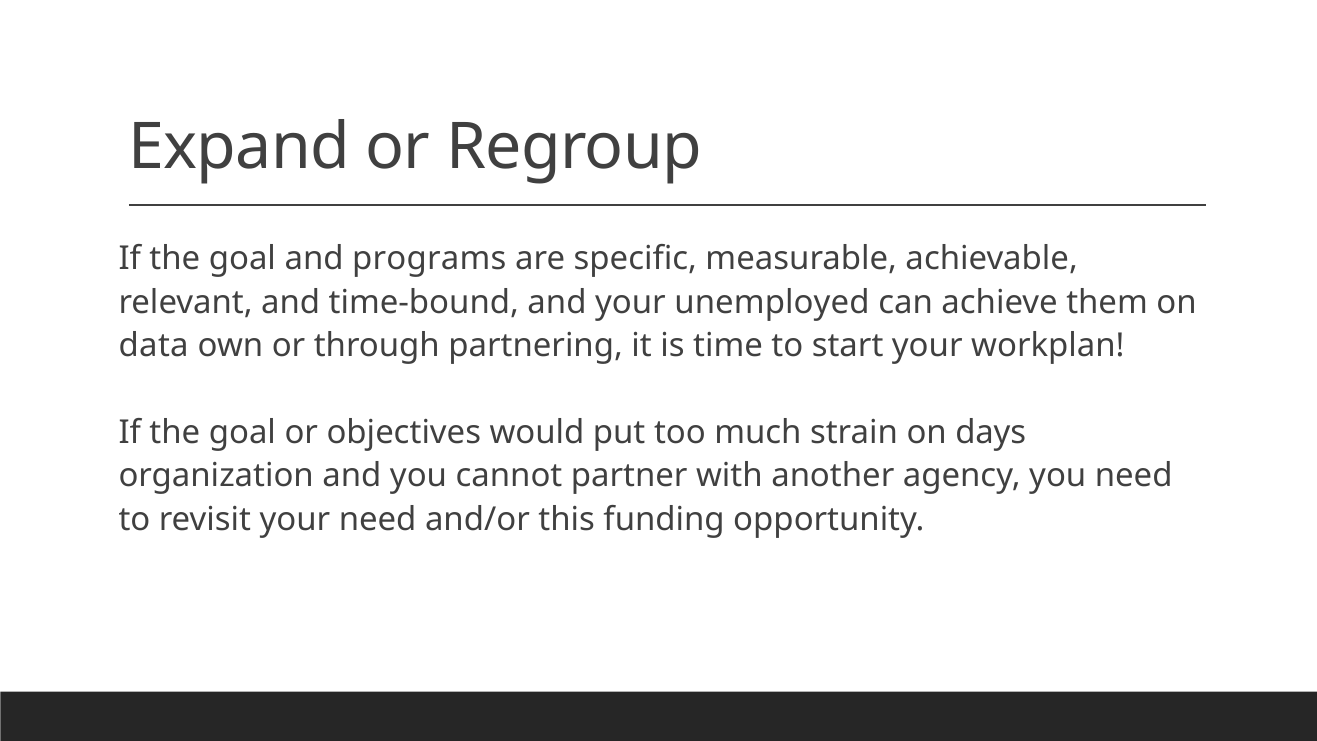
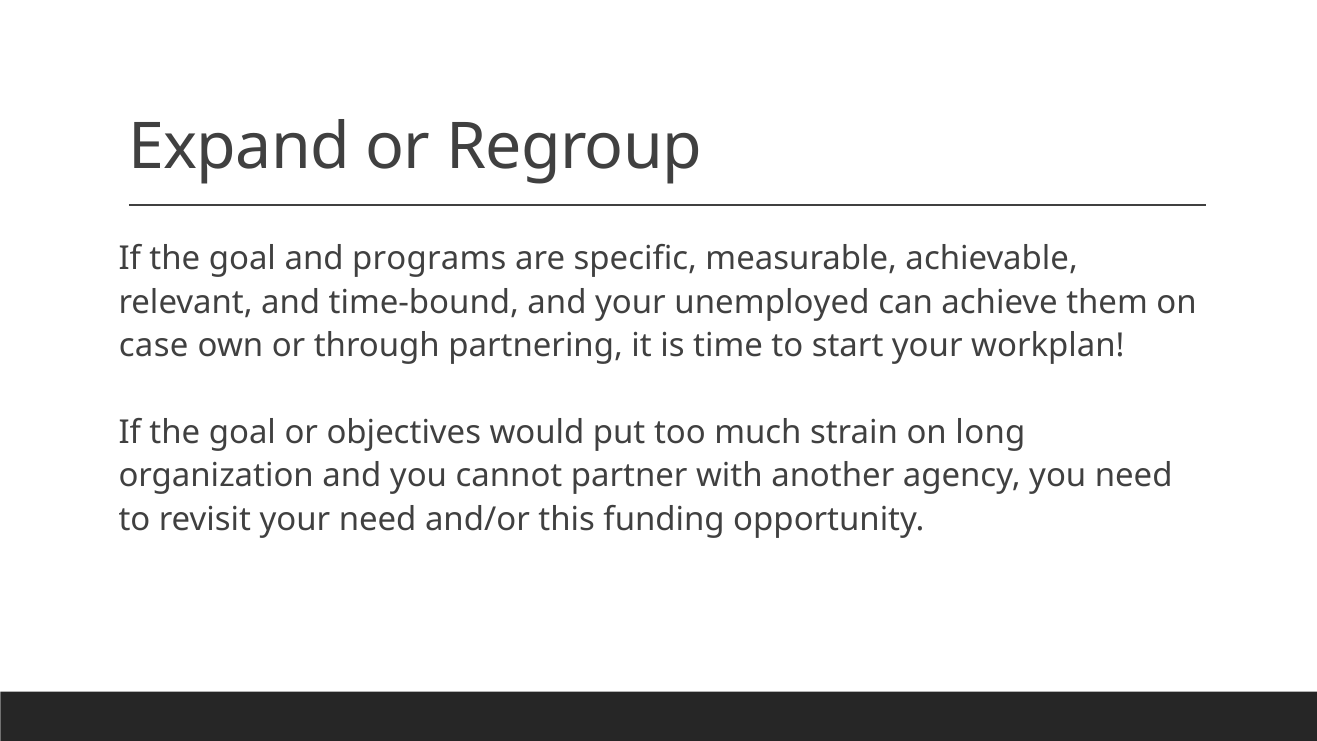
data: data -> case (154, 346)
days: days -> long (990, 432)
